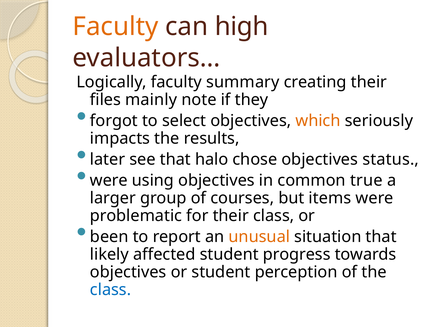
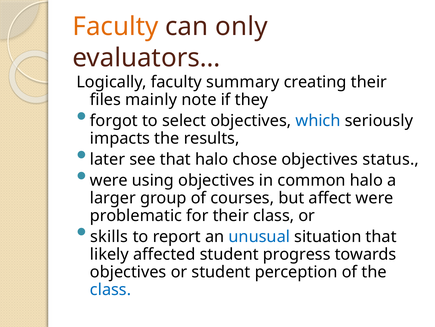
high: high -> only (241, 26)
which colour: orange -> blue (318, 120)
common true: true -> halo (366, 180)
items: items -> affect (330, 198)
been: been -> skills (109, 236)
unusual colour: orange -> blue (259, 236)
